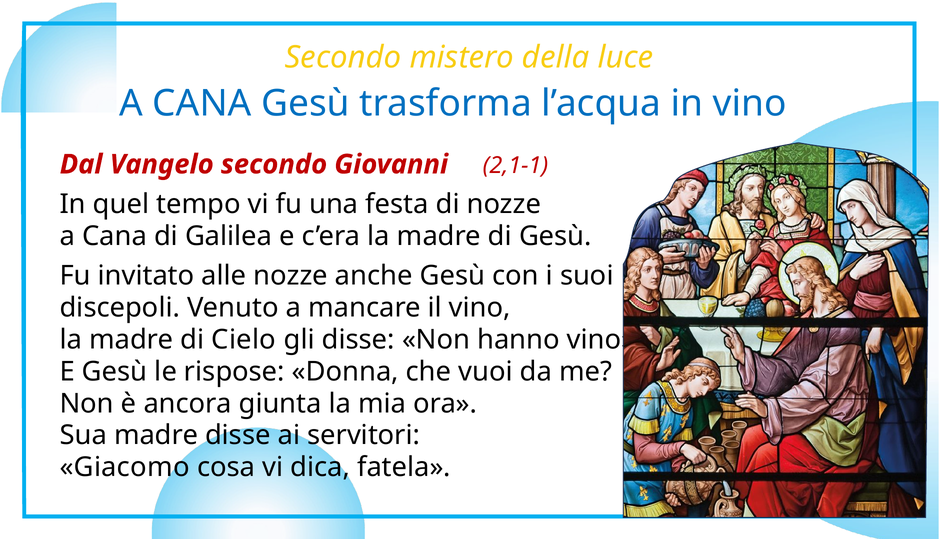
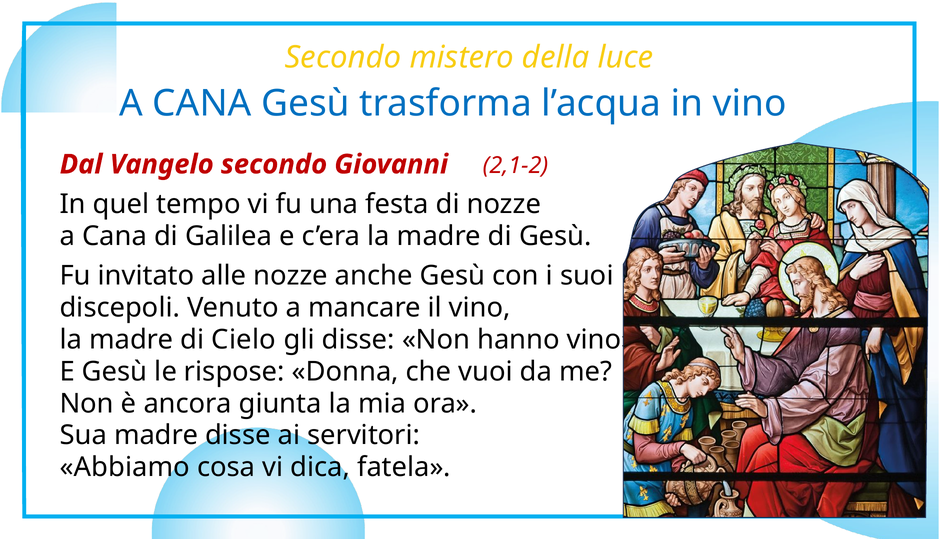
2,1-1: 2,1-1 -> 2,1-2 (515, 166)
Giacomo: Giacomo -> Abbiamo (125, 467)
